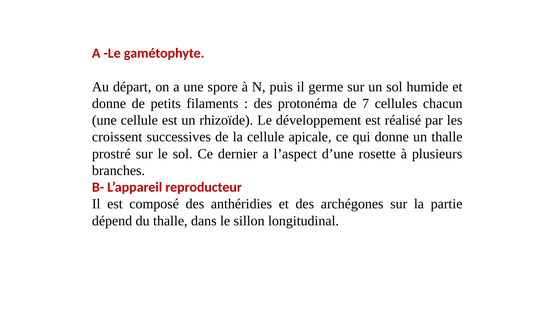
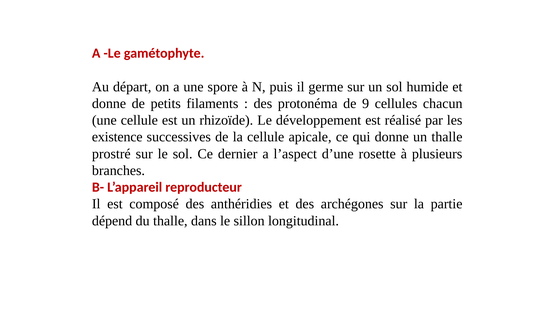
7: 7 -> 9 (366, 103)
croissent: croissent -> existence (117, 137)
